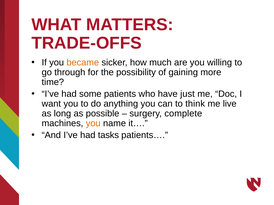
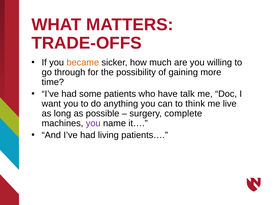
just: just -> talk (187, 94)
you colour: orange -> purple (93, 124)
tasks: tasks -> living (108, 135)
